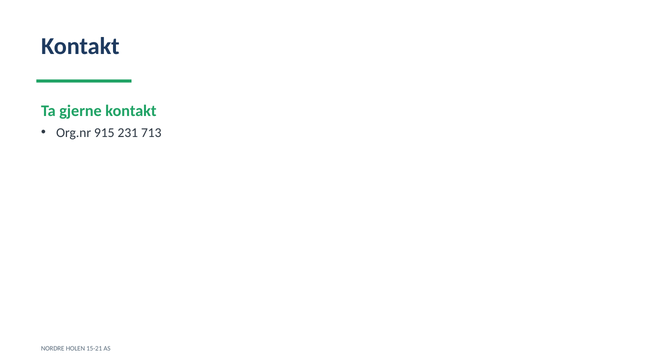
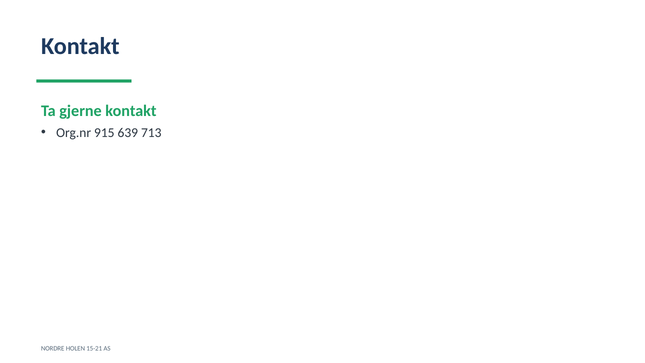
231: 231 -> 639 (128, 133)
